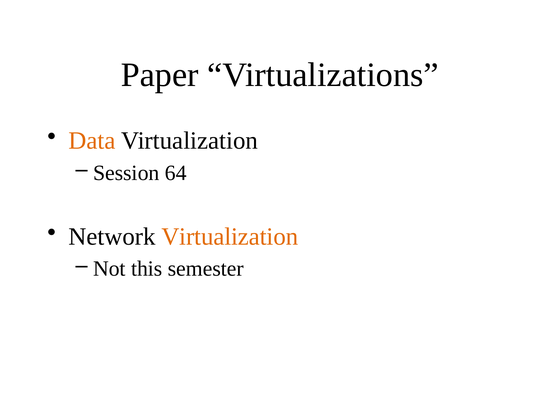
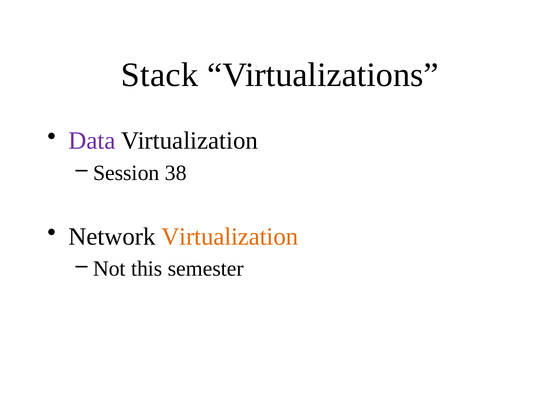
Paper: Paper -> Stack (160, 75)
Data colour: orange -> purple (92, 141)
64: 64 -> 38 (176, 173)
